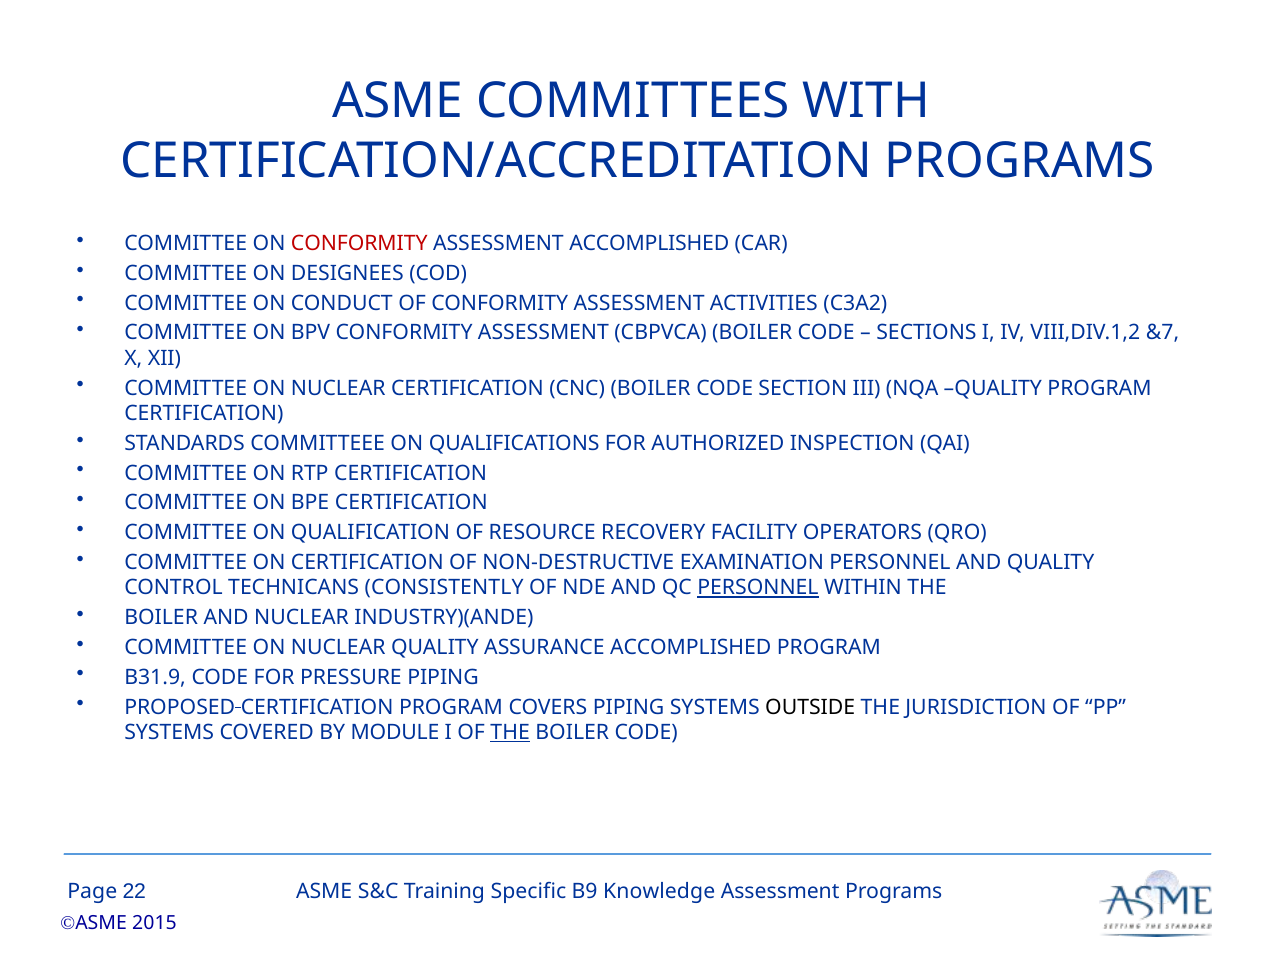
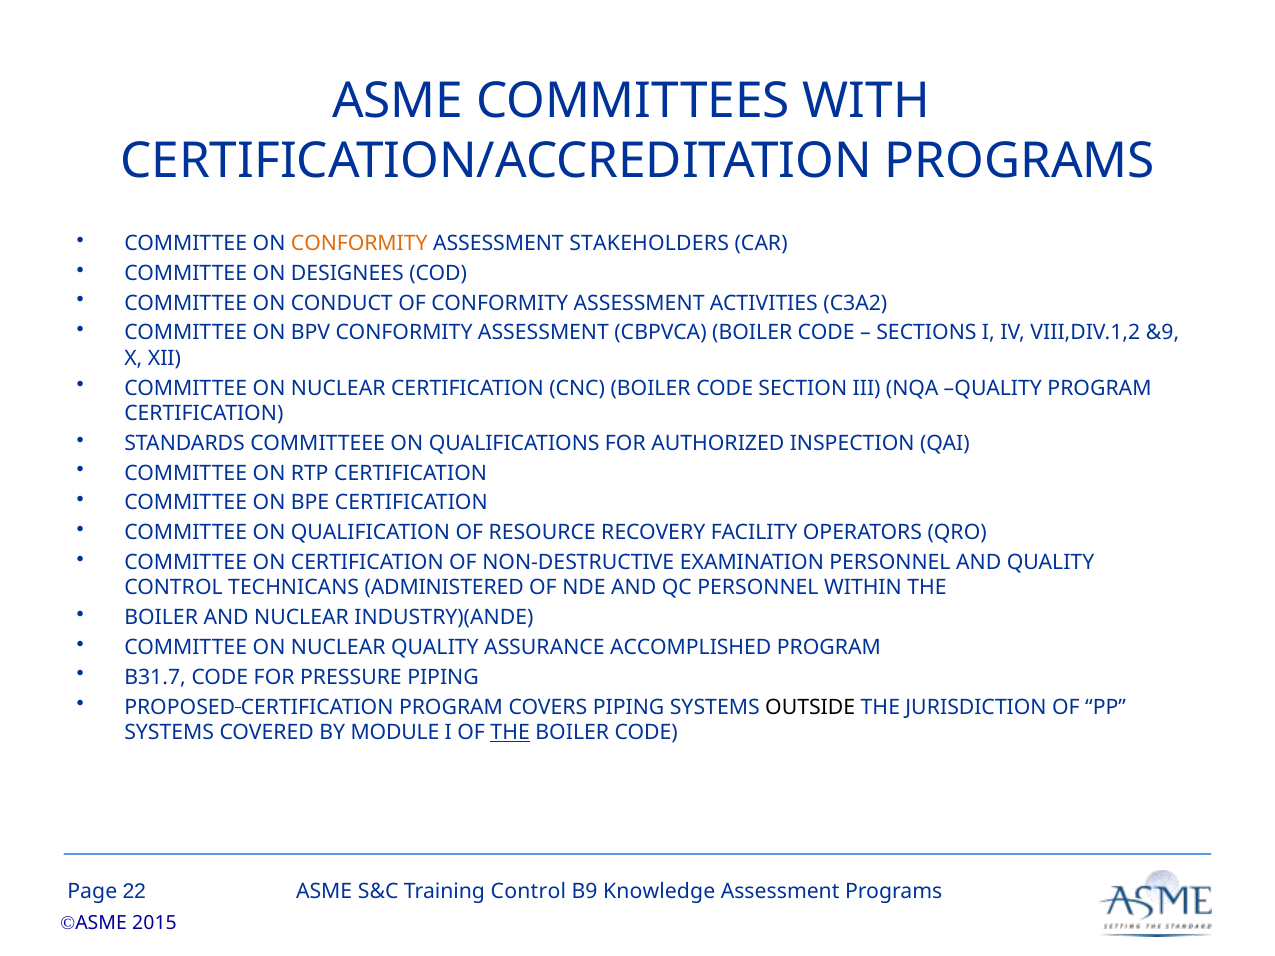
CONFORMITY colour: red -> orange (359, 244)
ASSESSMENT ACCOMPLISHED: ACCOMPLISHED -> STAKEHOLDERS (649, 244)
&7: &7 -> &9 (1162, 333)
CONSISTENTLY: CONSISTENTLY -> ADMINISTERED (444, 588)
PERSONNEL underline: present -> none (758, 588)
B31.9: B31.9 -> B31.7 (155, 677)
Training Specific: Specific -> Control (528, 891)
